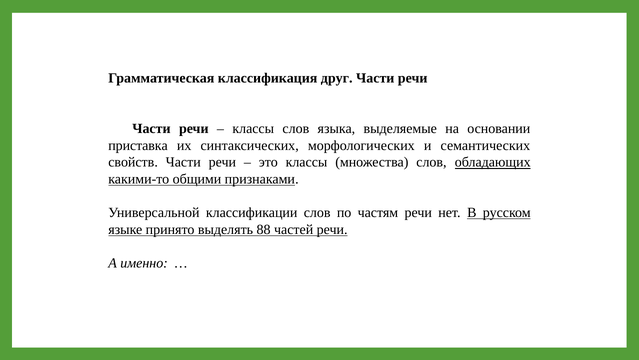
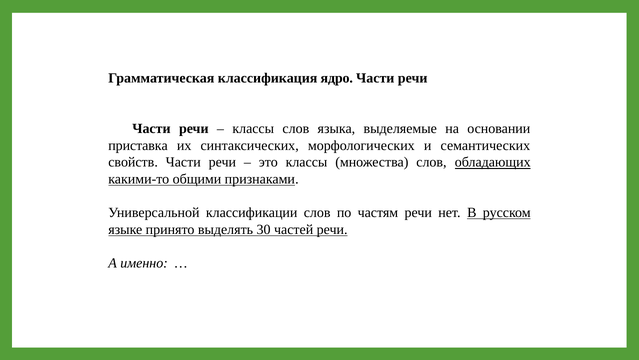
друг: друг -> ядро (337, 78)
88: 88 -> 30 (264, 229)
